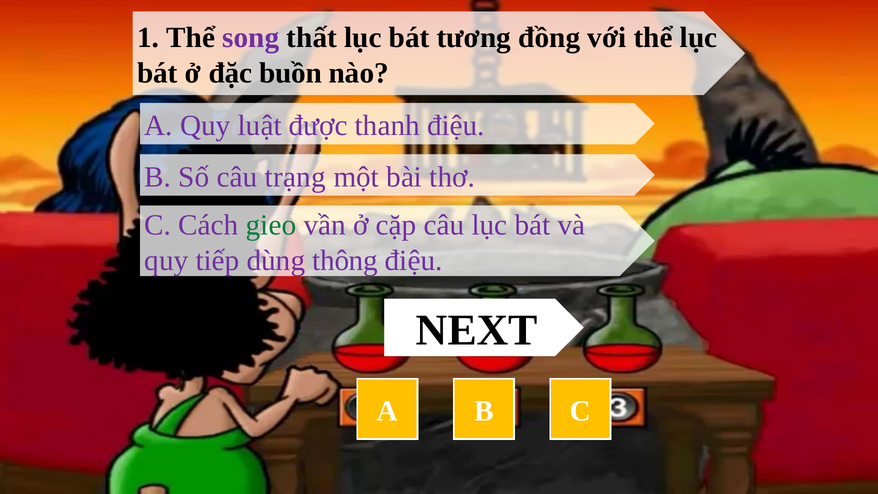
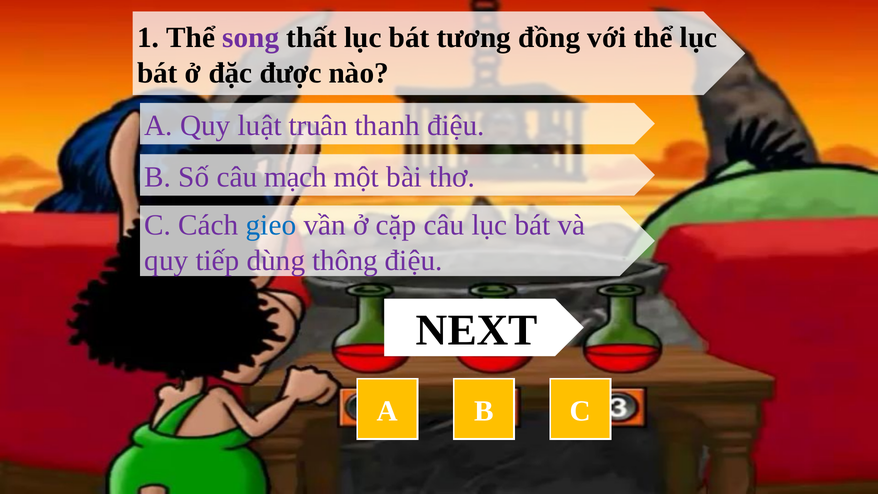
buồn: buồn -> được (291, 73)
được: được -> truân (318, 126)
trạng: trạng -> mạch (296, 177)
gieo colour: green -> blue (271, 225)
